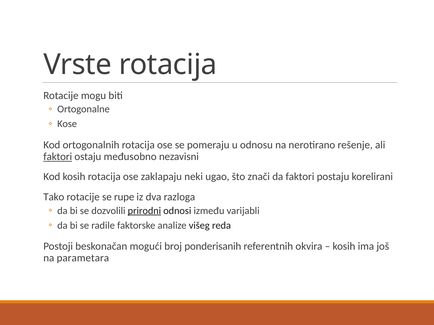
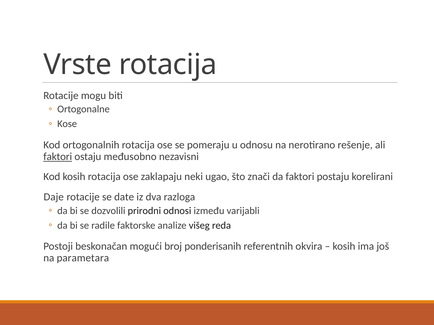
Tako: Tako -> Daje (54, 197)
rupe: rupe -> date (124, 197)
prirodni underline: present -> none (144, 211)
